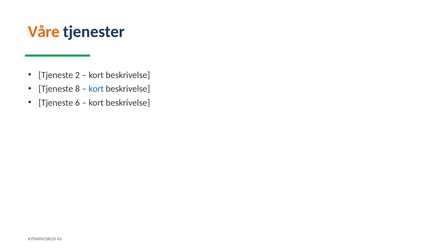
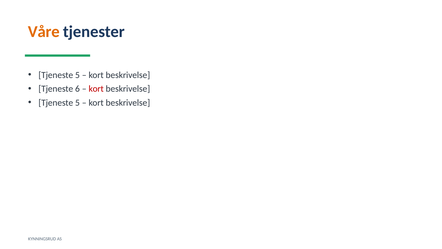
2: 2 -> 5 (77, 75)
8: 8 -> 6 (77, 89)
kort colour: blue -> red (96, 89)
6: 6 -> 5 (77, 103)
